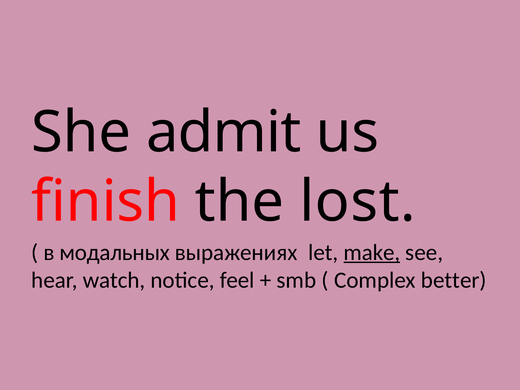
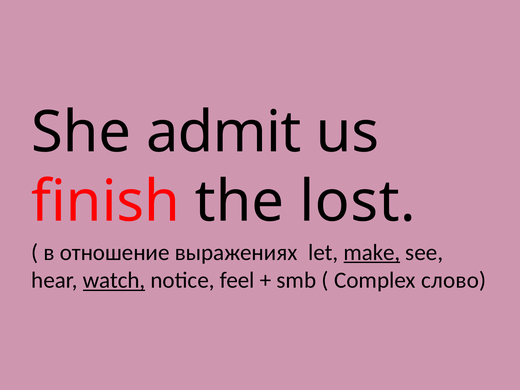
модальных: модальных -> отношение (115, 252)
watch underline: none -> present (114, 280)
better: better -> слово (454, 280)
